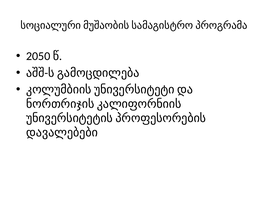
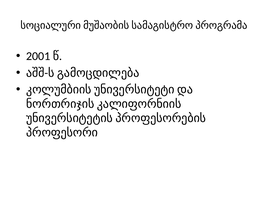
2050: 2050 -> 2001 (38, 56)
დავალებები: დავალებები -> პროფესორი (62, 132)
